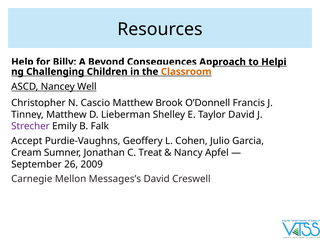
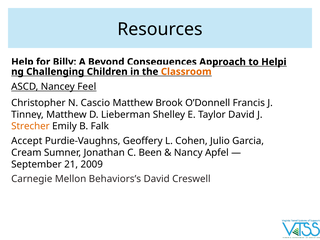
Well: Well -> Feel (87, 87)
Strecher colour: purple -> orange (30, 126)
Treat: Treat -> Been (150, 153)
26: 26 -> 21 (71, 164)
Messages’s: Messages’s -> Behaviors’s (115, 179)
